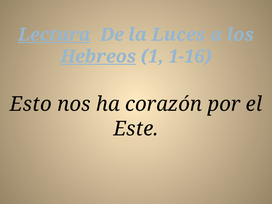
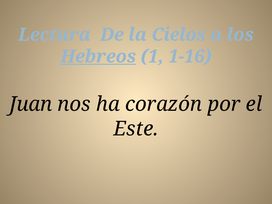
Lectura underline: present -> none (54, 35)
Luces: Luces -> Cielos (179, 35)
Esto: Esto -> Juan (31, 104)
